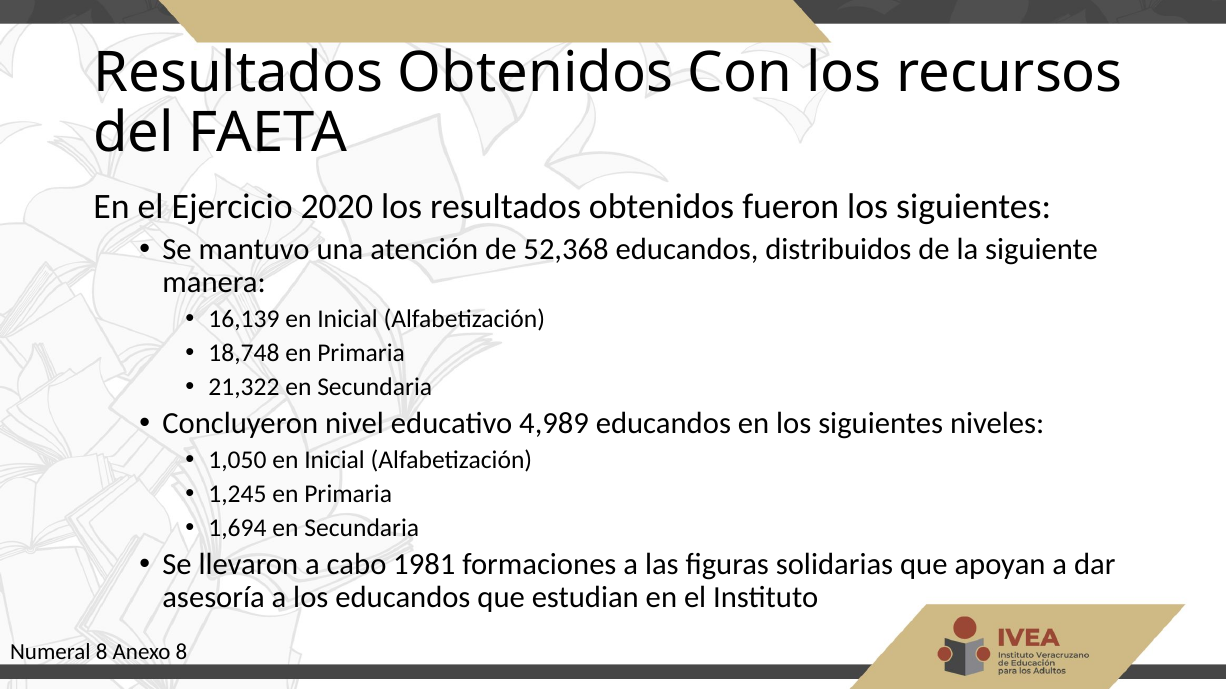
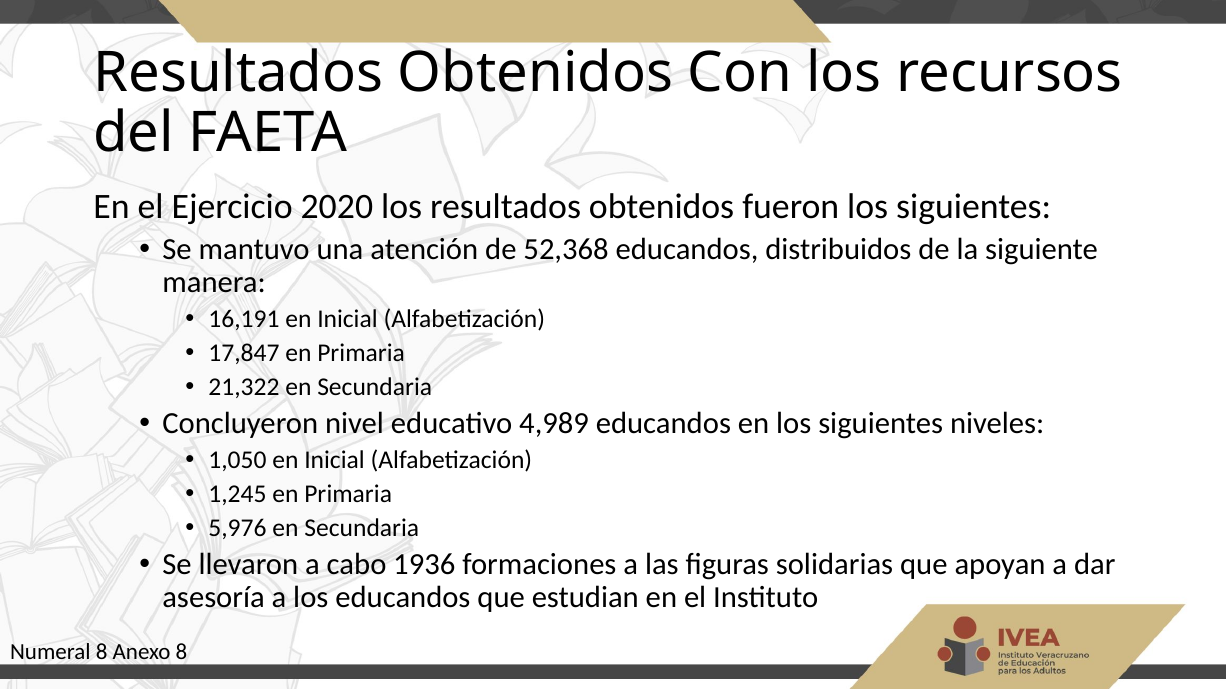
16,139: 16,139 -> 16,191 (244, 319)
18,748: 18,748 -> 17,847 (244, 353)
1,694: 1,694 -> 5,976 (237, 529)
1981: 1981 -> 1936 (424, 565)
